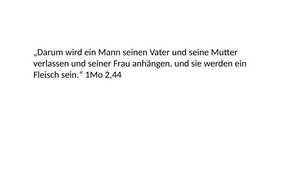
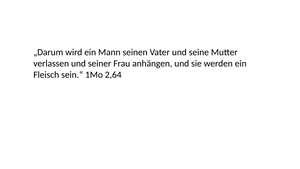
2,44: 2,44 -> 2,64 (113, 75)
